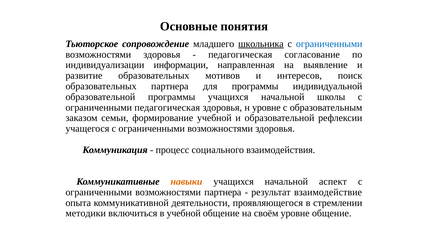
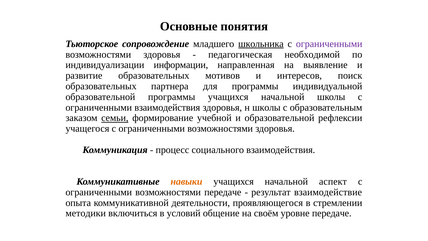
ограниченными colour: blue -> purple (329, 44)
согласование: согласование -> необходимой (312, 54)
ограниченными педагогическая: педагогическая -> взаимодействия (167, 107)
н уровне: уровне -> школы (266, 107)
семьи underline: none -> present (115, 118)
возможностями партнера: партнера -> передаче (223, 192)
в учебной: учебной -> условий (184, 213)
уровне общение: общение -> передаче (332, 213)
